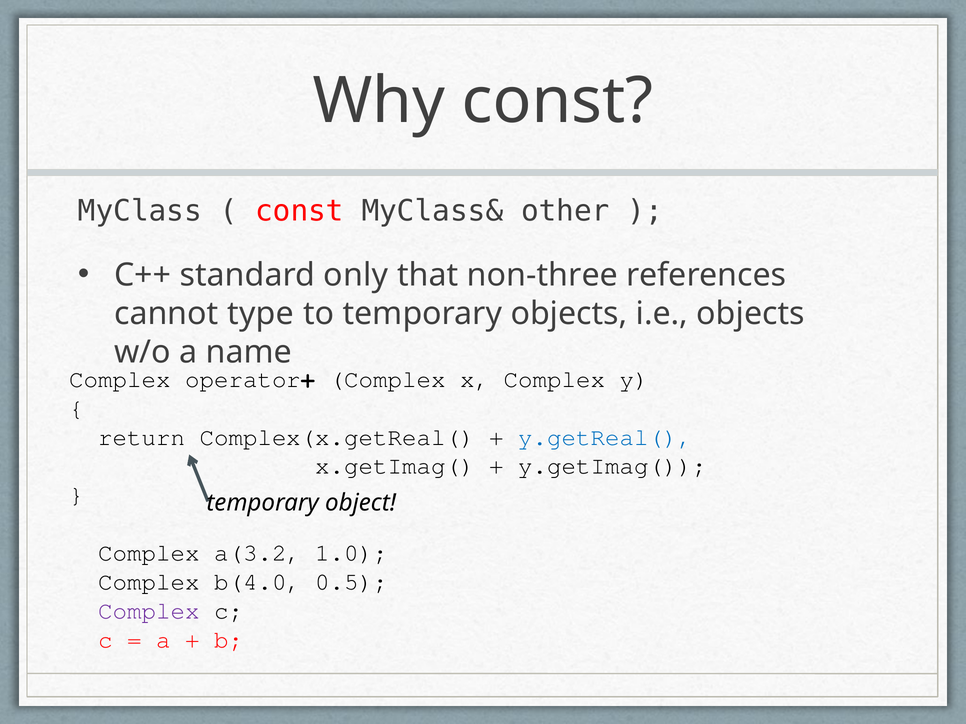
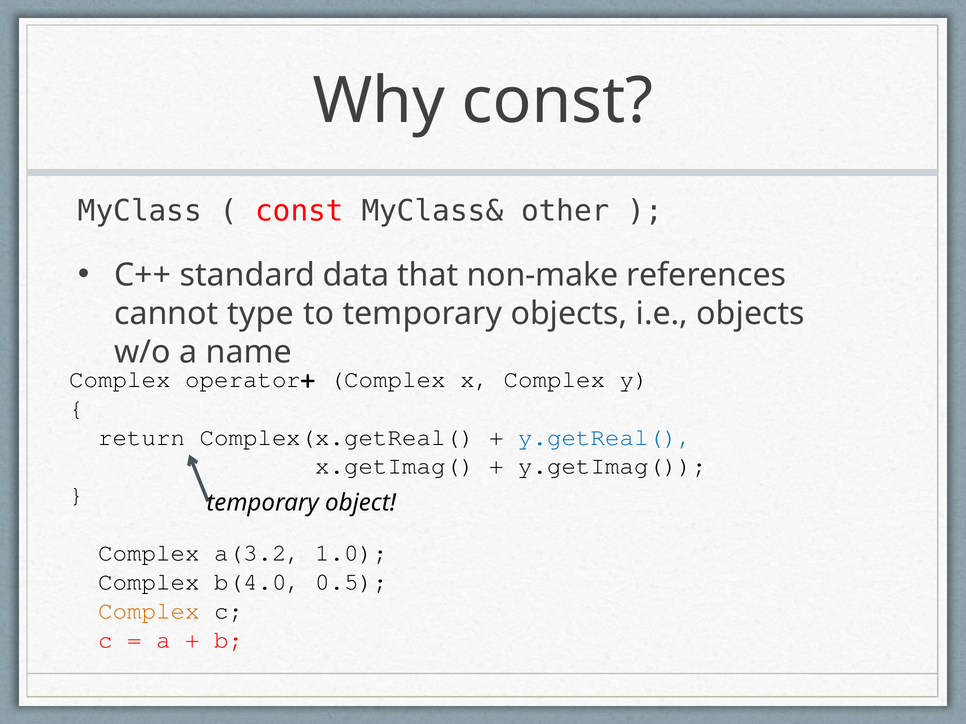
only: only -> data (356, 275)
non-three: non-three -> non-make (542, 275)
Complex colour: purple -> orange (149, 611)
